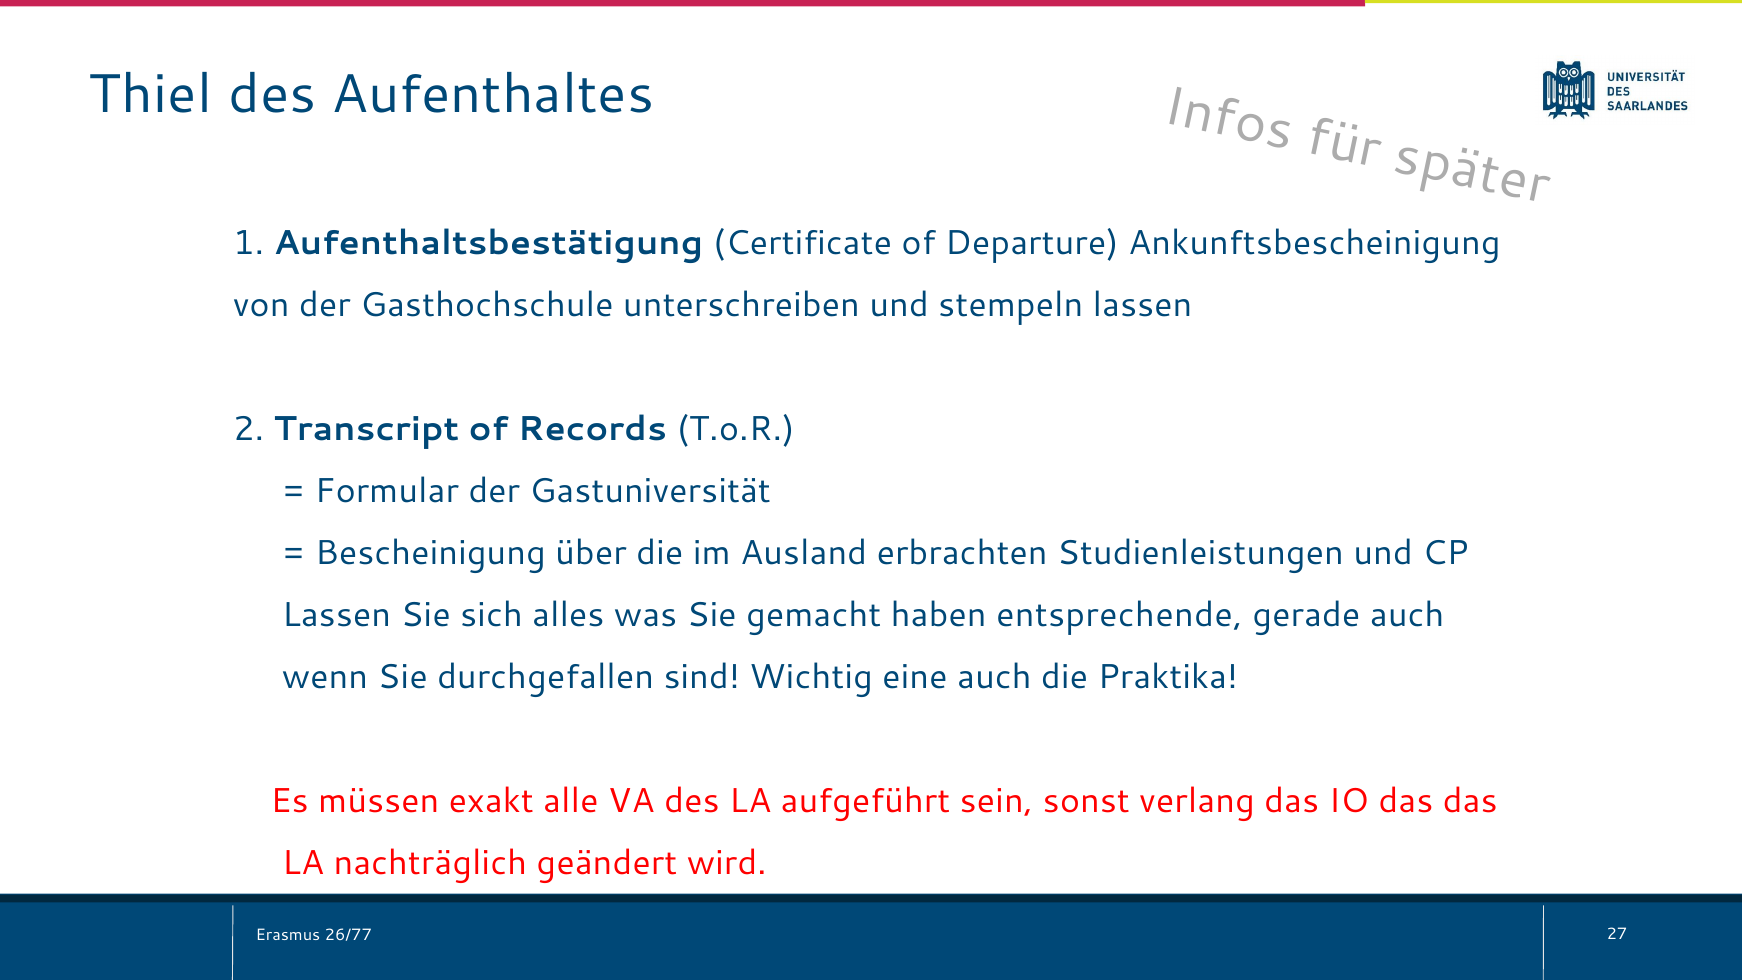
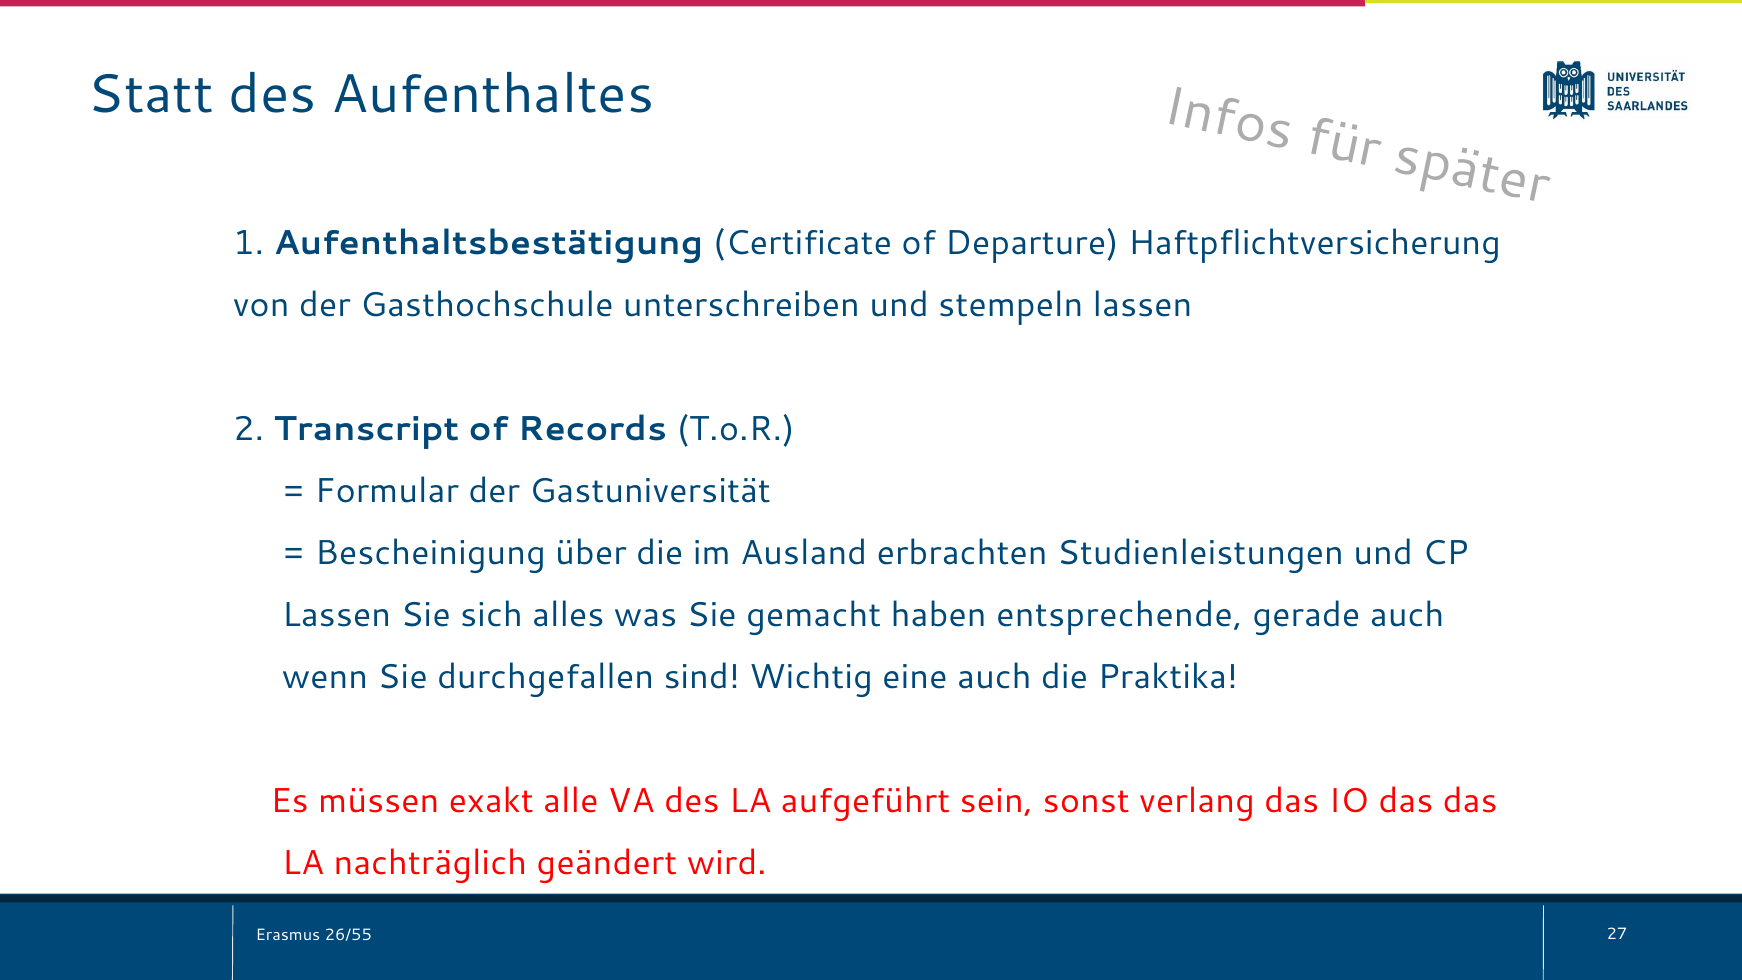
Thiel: Thiel -> Statt (151, 95)
Ankunftsbescheinigung: Ankunftsbescheinigung -> Haftpflichtversicherung (1314, 243)
26/77: 26/77 -> 26/55 (348, 935)
